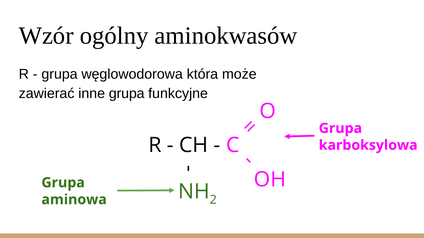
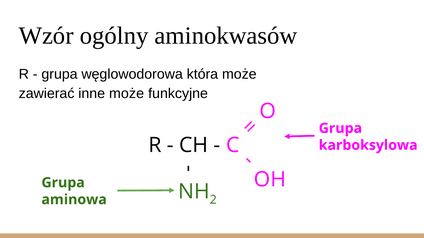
inne grupa: grupa -> może (127, 94)
